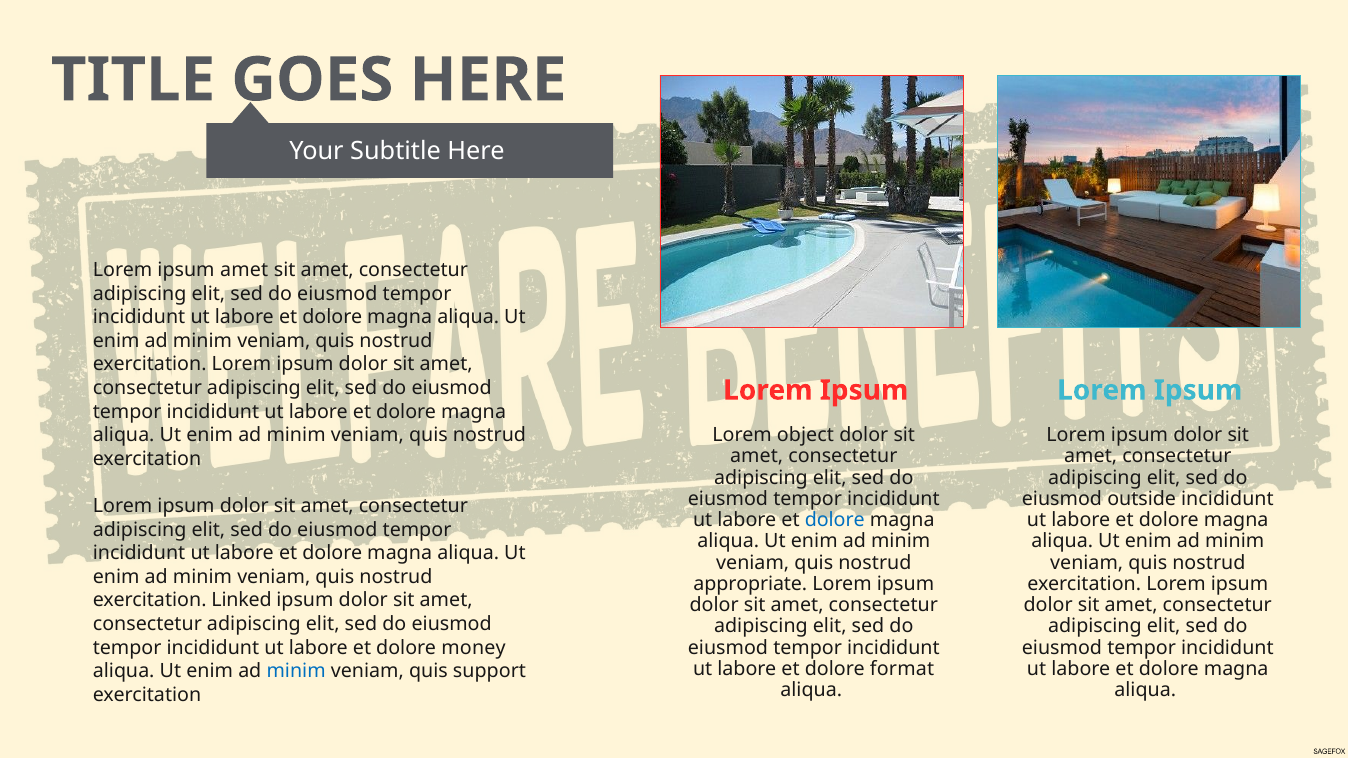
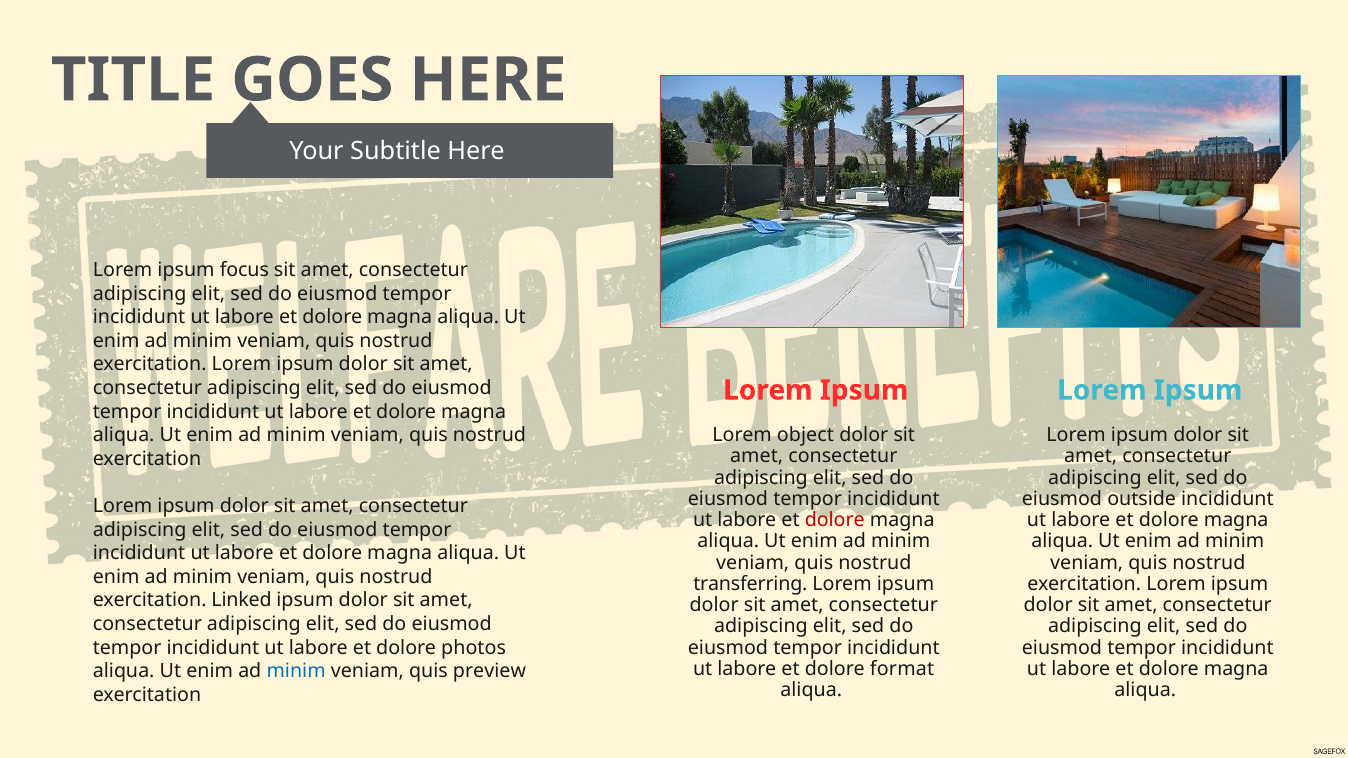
ipsum amet: amet -> focus (244, 270)
dolore colour: blue -> red (835, 520)
appropriate: appropriate -> transferring (750, 584)
money: money -> photos (474, 648)
support: support -> preview (489, 671)
